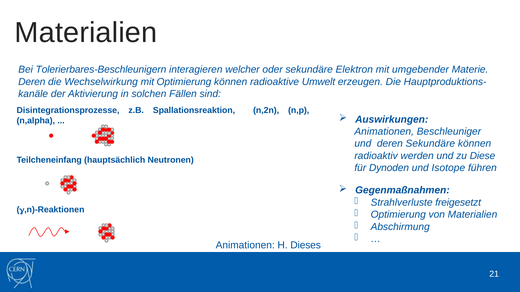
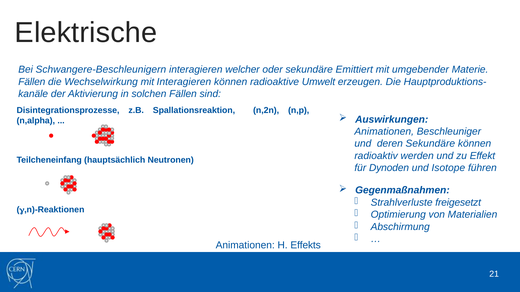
Materialien: Materialien -> Elektrische (86, 33)
Tolerierbares-Beschleunigern: Tolerierbares-Beschleunigern -> Schwangere-Beschleunigern (101, 70)
Elektron: Elektron -> Emittiert (354, 70)
Deren: Deren -> Fällen (32, 82)
mit Optimierung: Optimierung -> Interagieren (184, 82)
Diese: Diese -> Effekt (482, 156)
Dieses: Dieses -> Effekts (306, 246)
